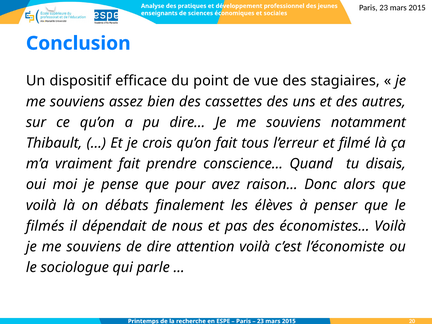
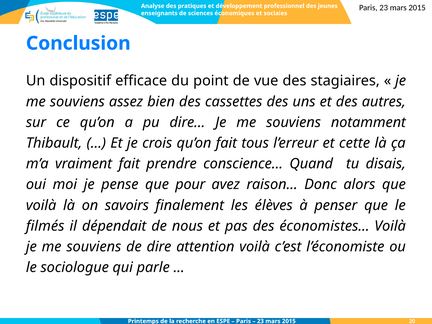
filmé: filmé -> cette (355, 143)
débats: débats -> savoirs (127, 205)
